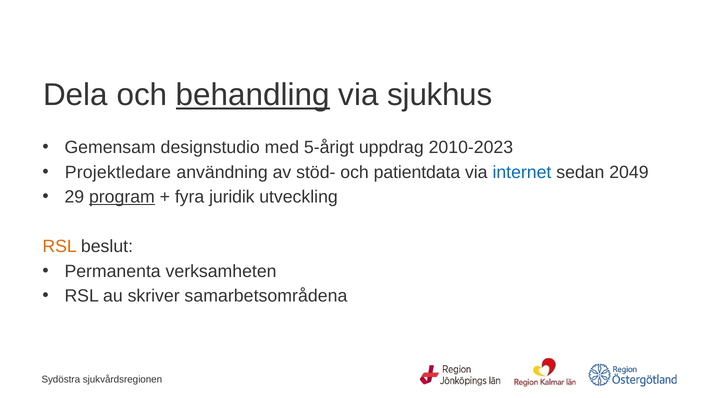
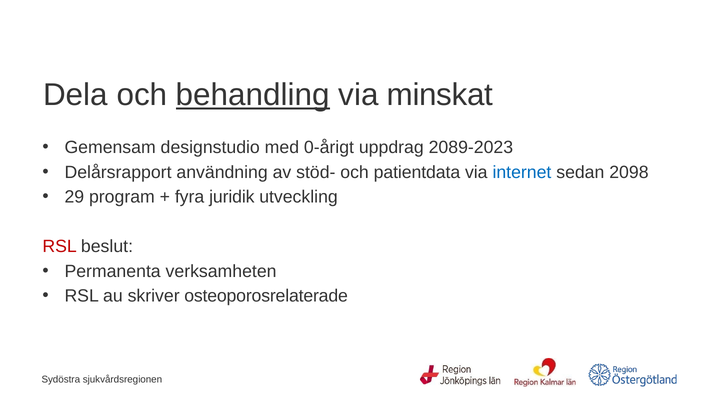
sjukhus: sjukhus -> minskat (440, 95)
5-årigt: 5-årigt -> 0-årigt (329, 147)
2010-2023: 2010-2023 -> 2089-2023 (471, 147)
Projektledare: Projektledare -> Delårsrapport (118, 172)
2049: 2049 -> 2098 (629, 172)
program underline: present -> none (122, 197)
RSL colour: orange -> red (60, 246)
samarbetsområdena: samarbetsområdena -> osteoporosrelaterade (266, 296)
